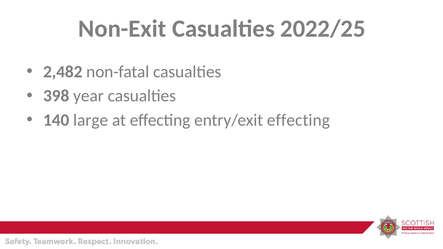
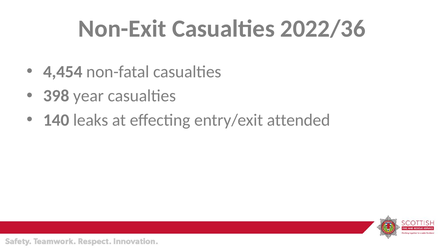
2022/25: 2022/25 -> 2022/36 (323, 29)
2,482: 2,482 -> 4,454 (63, 72)
large: large -> leaks (91, 120)
entry/exit effecting: effecting -> attended (299, 120)
